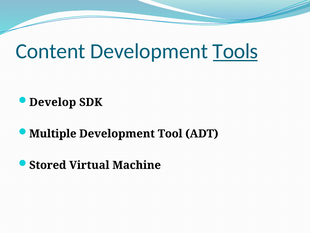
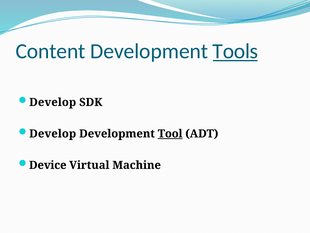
Multiple: Multiple -> Develop (53, 133)
Tool underline: none -> present (170, 133)
Stored: Stored -> Device (48, 165)
